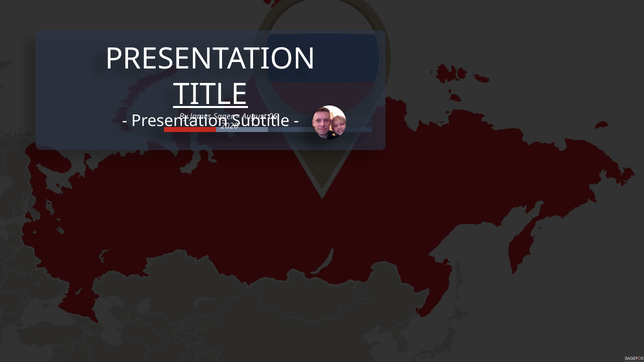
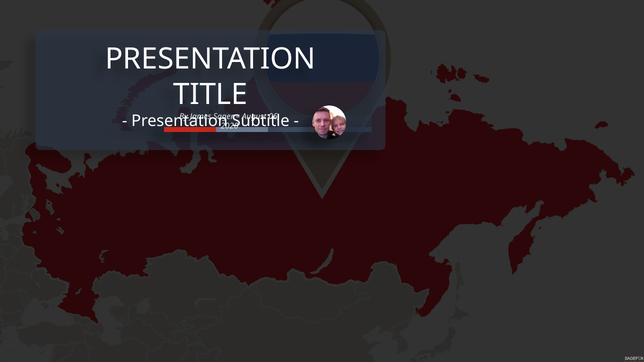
TITLE underline: present -> none (210, 94)
